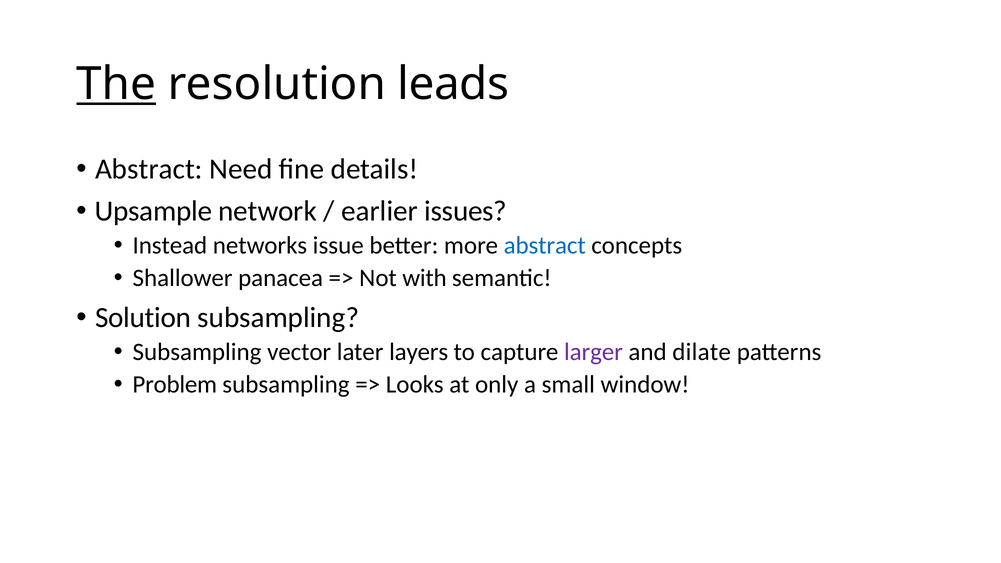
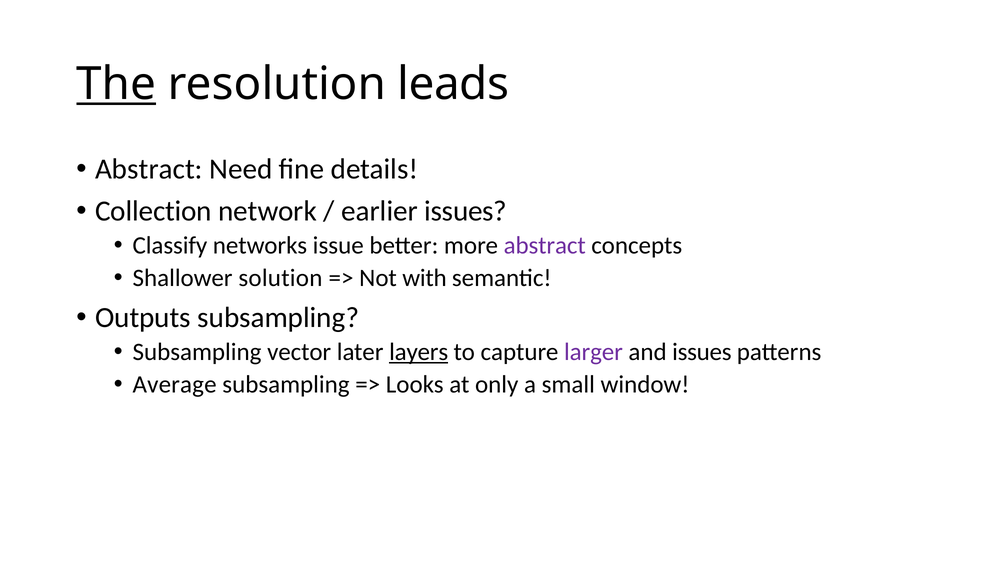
Upsample: Upsample -> Collection (153, 211)
Instead: Instead -> Classify (170, 246)
abstract colour: blue -> purple (545, 246)
panacea: panacea -> solution (280, 278)
Solution: Solution -> Outputs (143, 318)
layers underline: none -> present (419, 352)
and dilate: dilate -> issues (702, 352)
Problem: Problem -> Average (175, 384)
